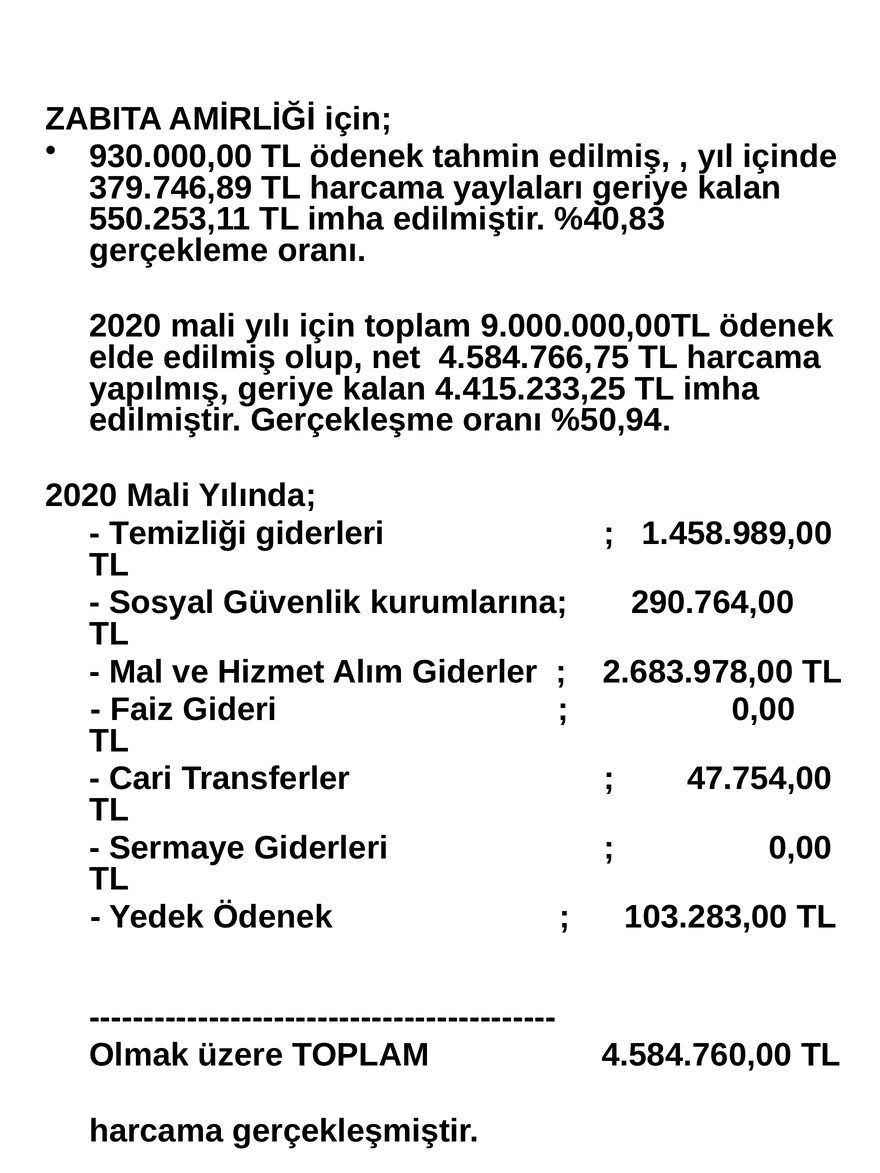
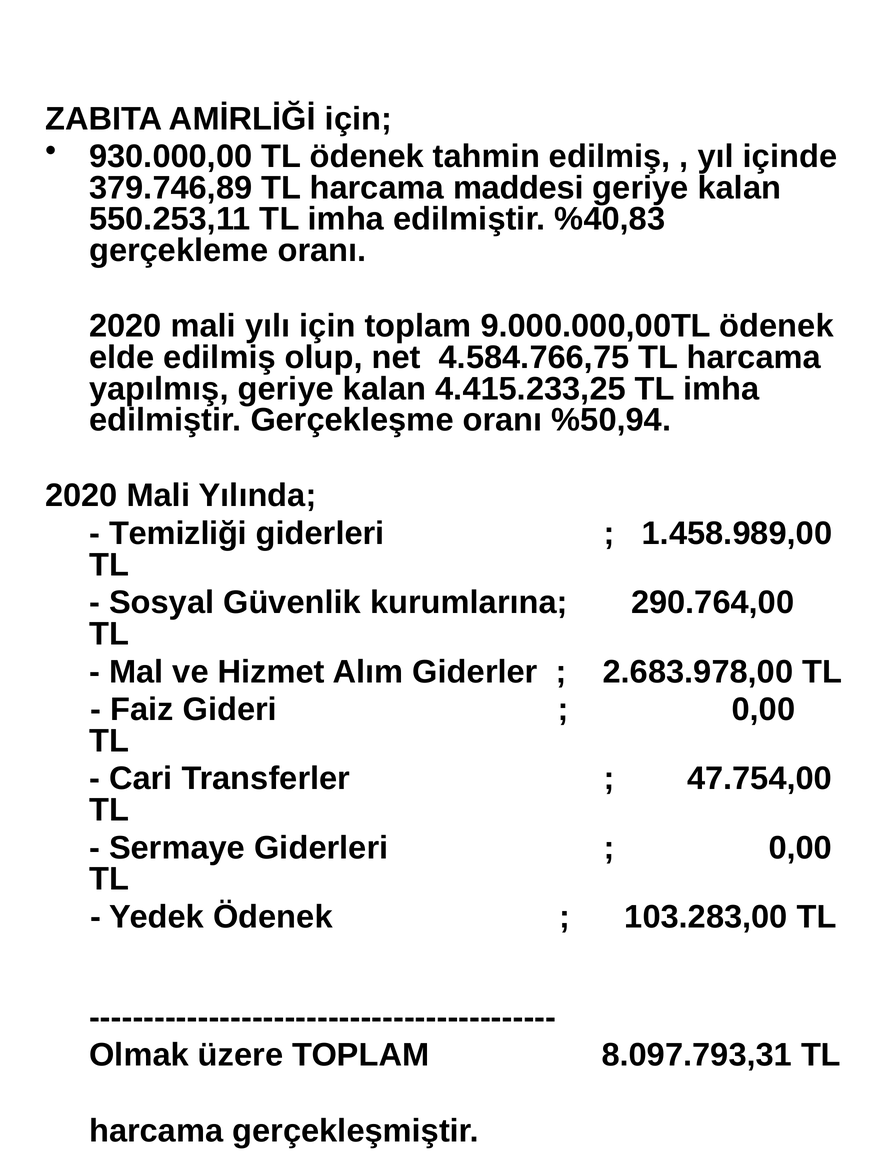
yaylaları: yaylaları -> maddesi (518, 188)
4.584.760,00: 4.584.760,00 -> 8.097.793,31 (697, 1056)
